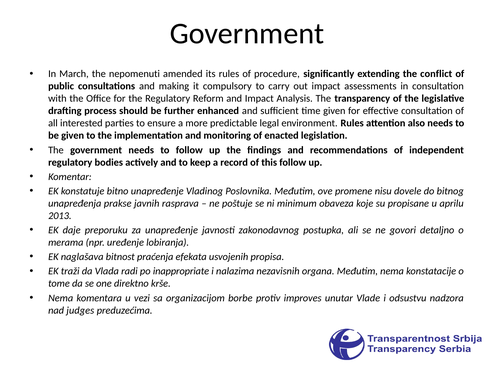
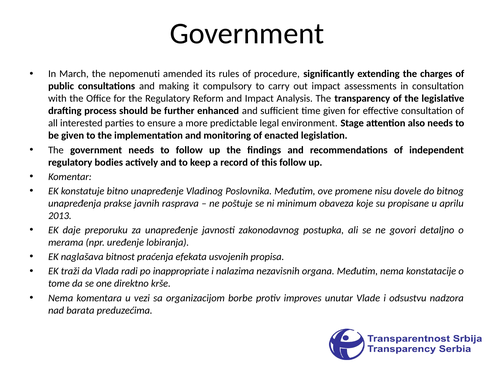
conflict: conflict -> charges (436, 74)
environment Rules: Rules -> Stage (352, 123)
judges: judges -> barata (80, 311)
